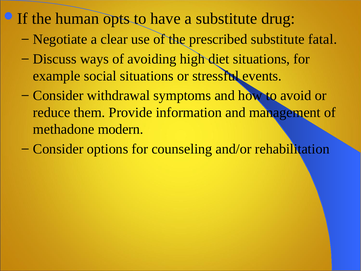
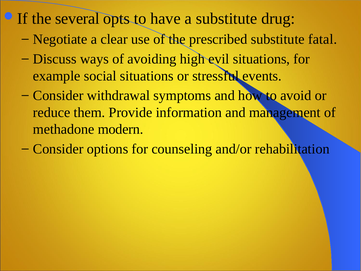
human: human -> several (77, 19)
diet: diet -> evil (219, 59)
